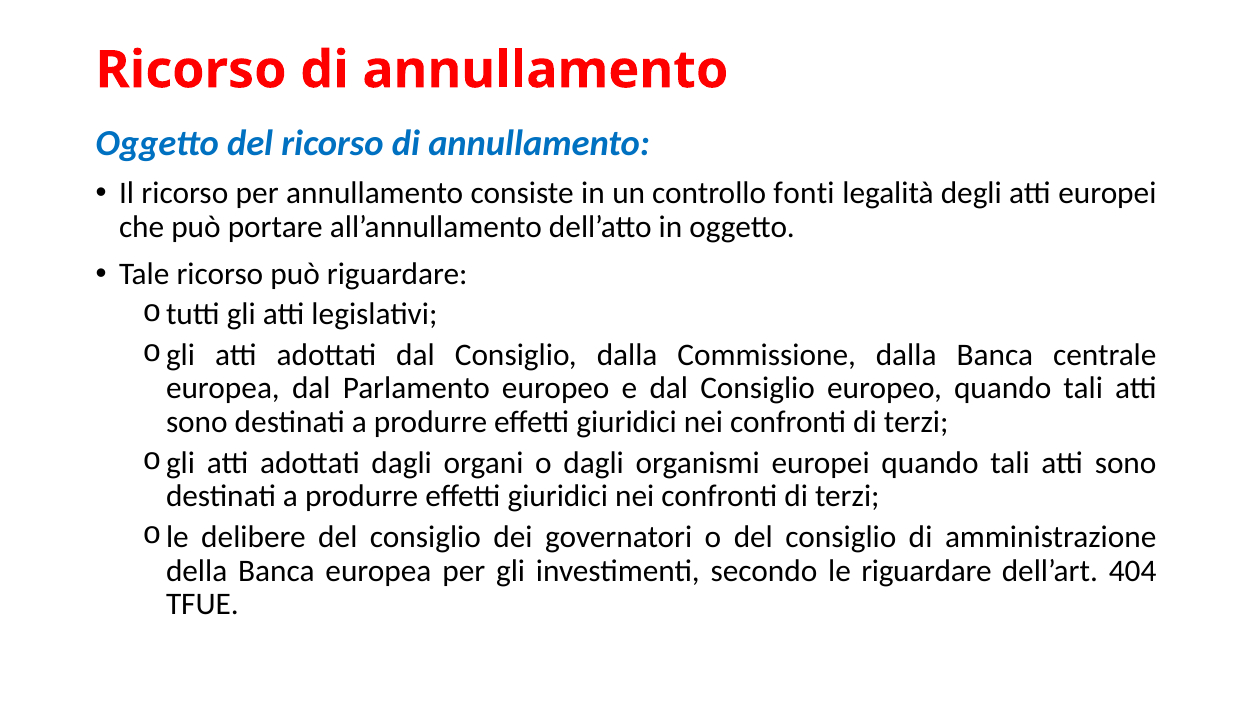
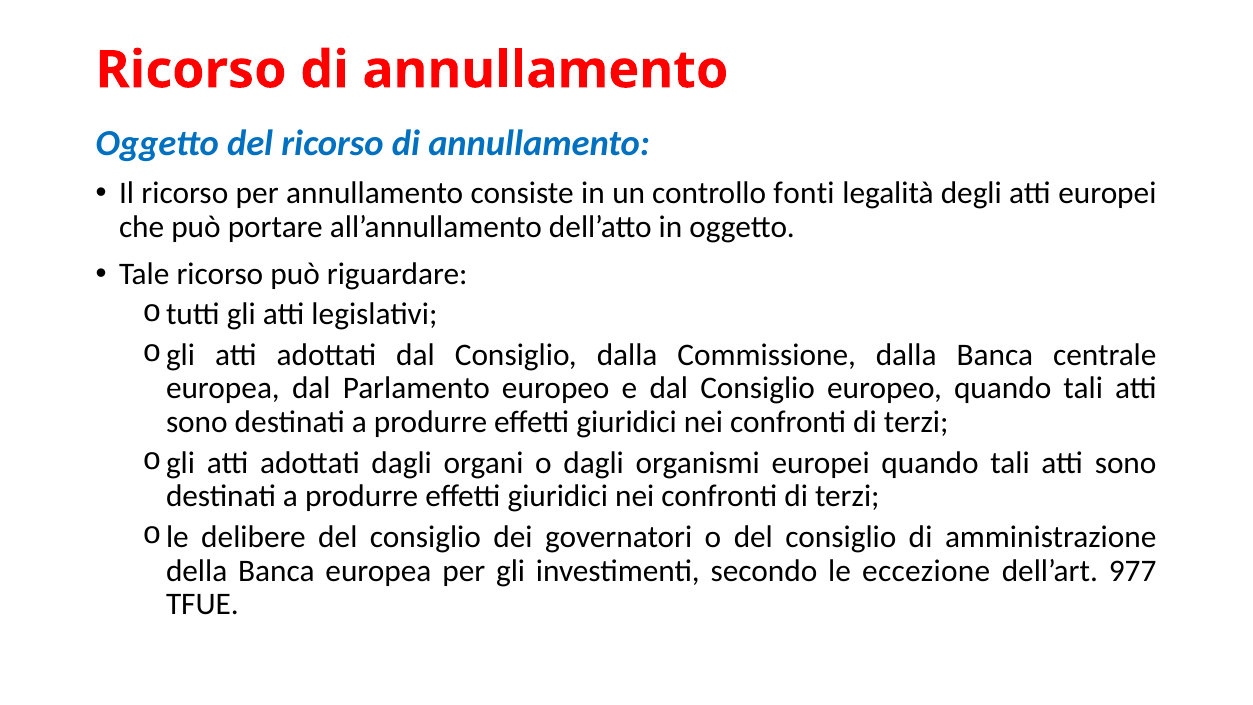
le riguardare: riguardare -> eccezione (926, 571)
404: 404 -> 977 (1133, 571)
